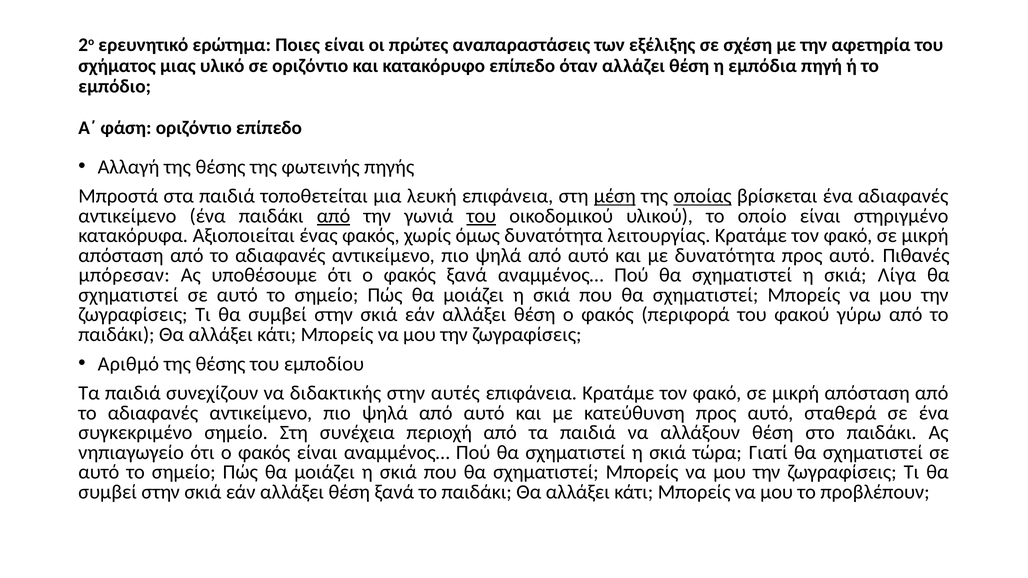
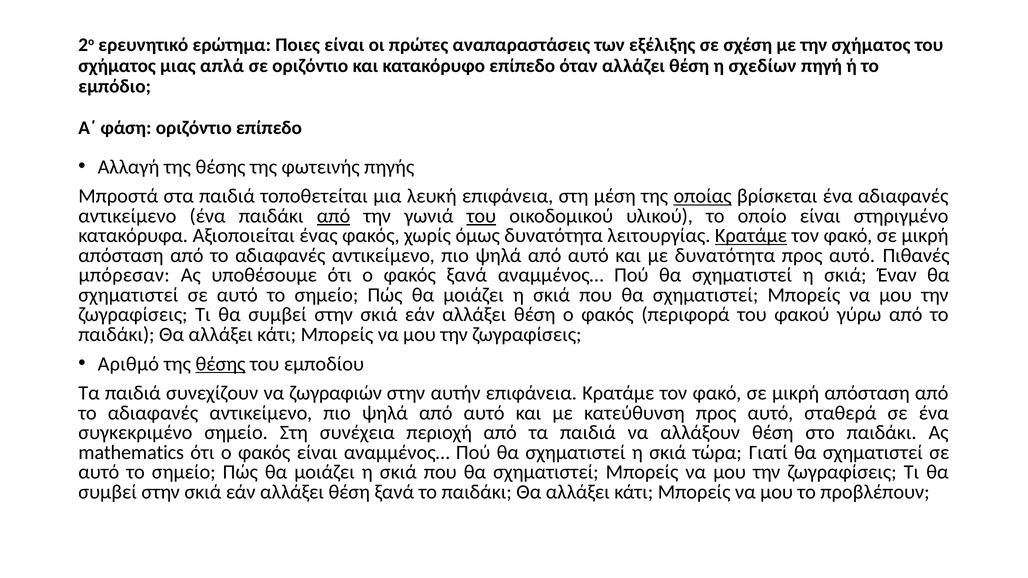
την αφετηρία: αφετηρία -> σχήματος (871, 45)
υλικό: υλικό -> απλά (222, 66)
εμπόδια: εμπόδια -> σχεδίων (762, 66)
μέση underline: present -> none (615, 196)
Κρατάμε underline: none -> present (751, 236)
Λίγα: Λίγα -> Έναν (897, 275)
θέσης underline: none -> present (221, 364)
διδακτικής: διδακτικής -> ζωγραφιών (336, 393)
αυτές: αυτές -> αυτήν (456, 393)
νηπιαγωγείο: νηπιαγωγείο -> mathematics (131, 453)
